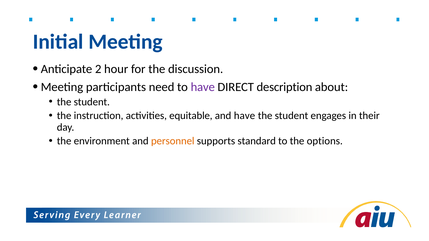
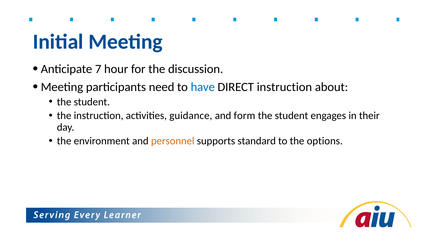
2: 2 -> 7 (98, 69)
have colour: purple -> blue (203, 87)
DIRECT description: description -> instruction (284, 87)
equitable: equitable -> guidance (191, 116)
and have: have -> form (244, 116)
